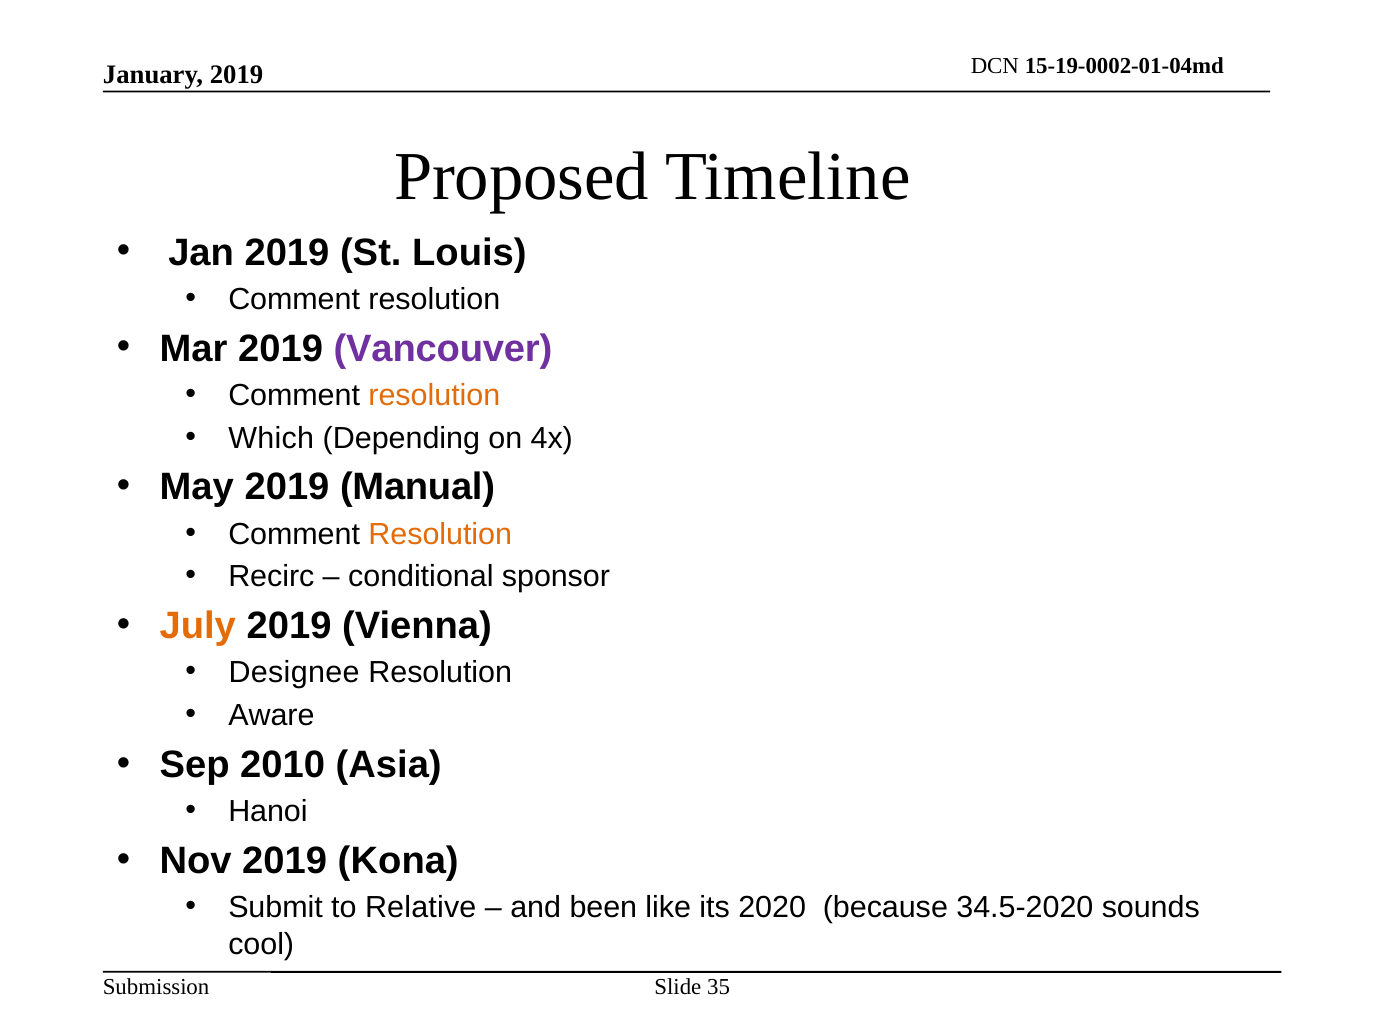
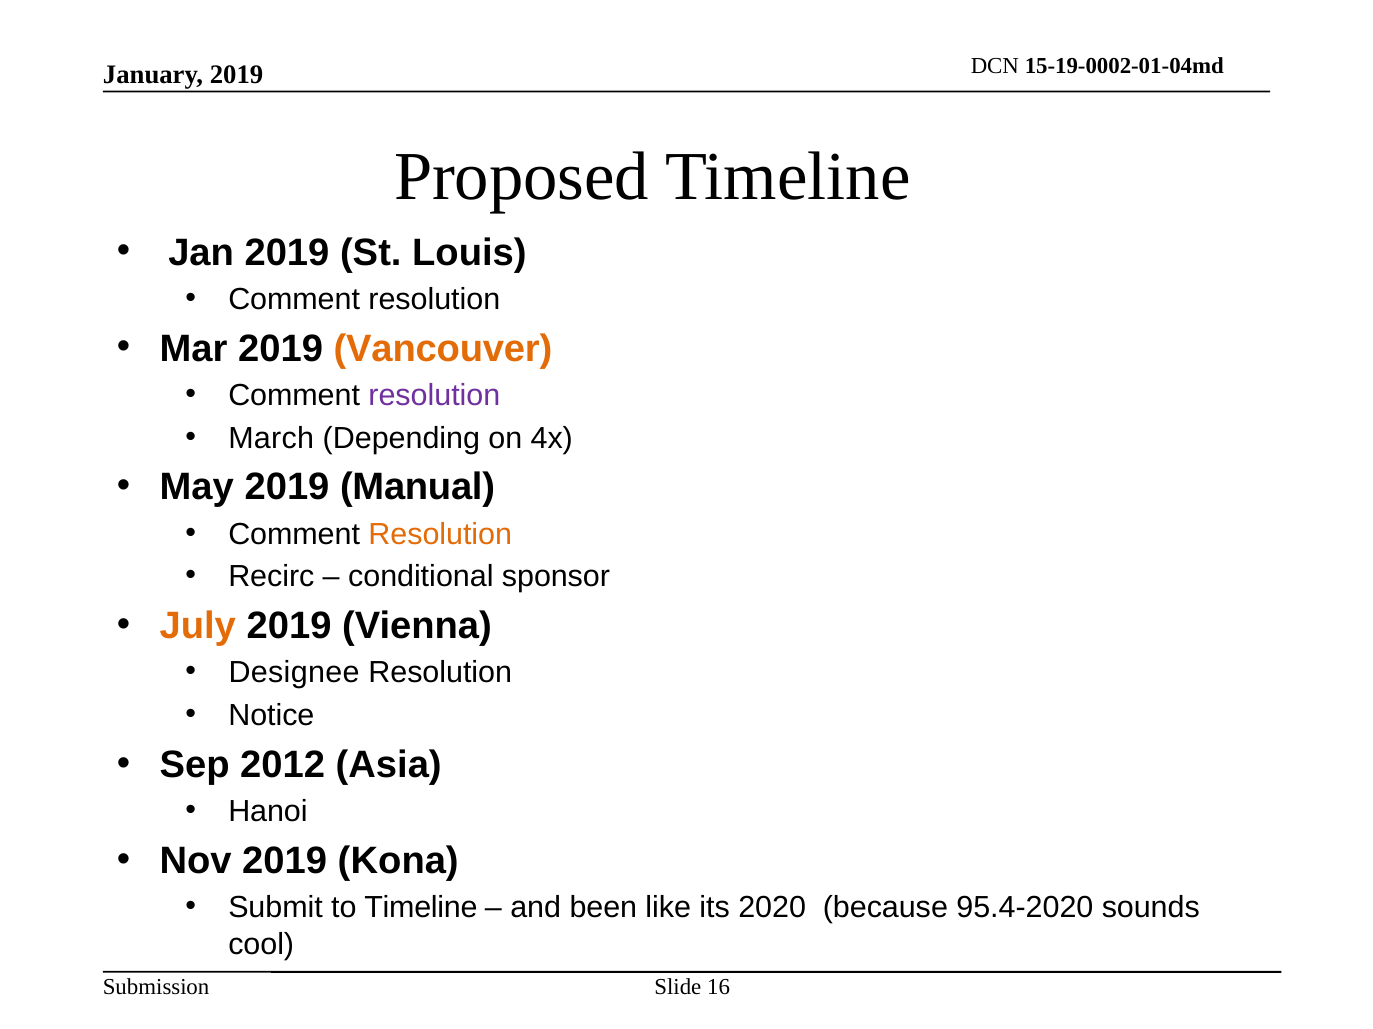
Vancouver colour: purple -> orange (443, 349)
resolution colour: orange -> purple (434, 396)
Which: Which -> March (271, 438)
Aware: Aware -> Notice (271, 716)
2010: 2010 -> 2012 (283, 765)
to Relative: Relative -> Timeline (421, 908)
34.5-2020: 34.5-2020 -> 95.4-2020 (1025, 908)
35: 35 -> 16 (719, 988)
